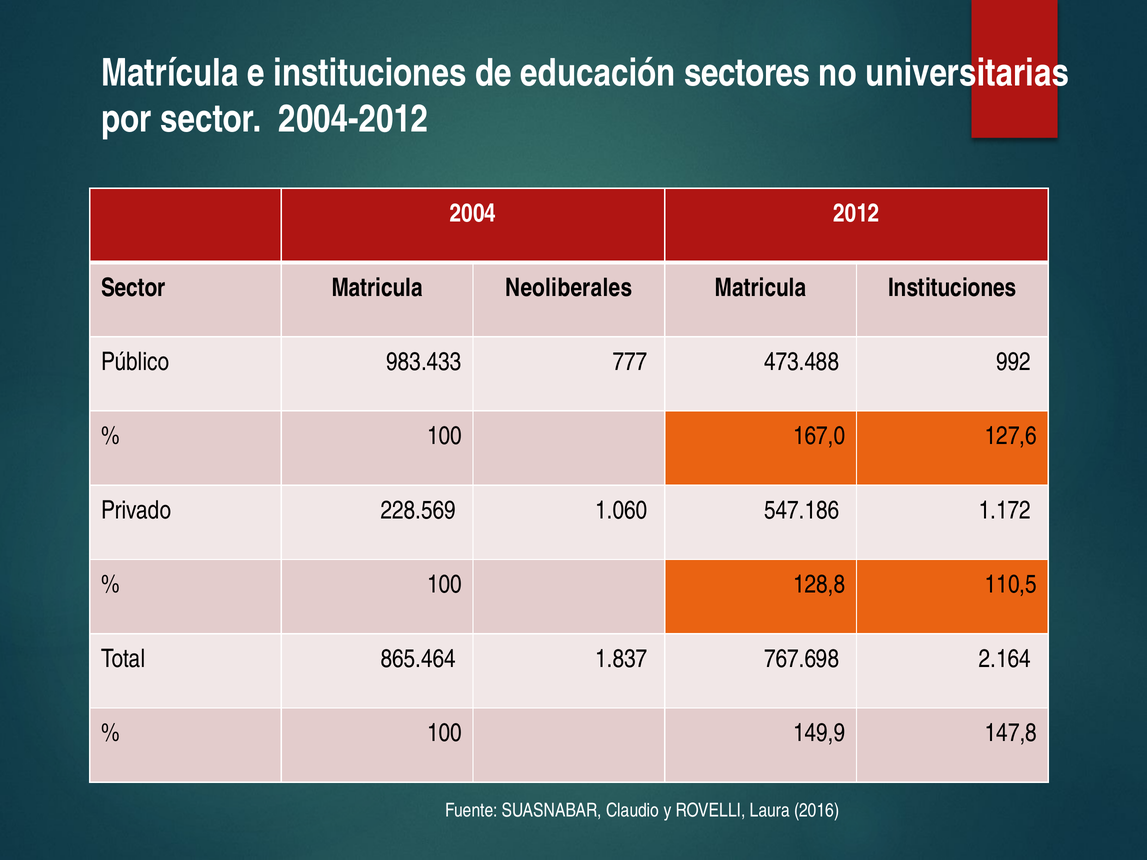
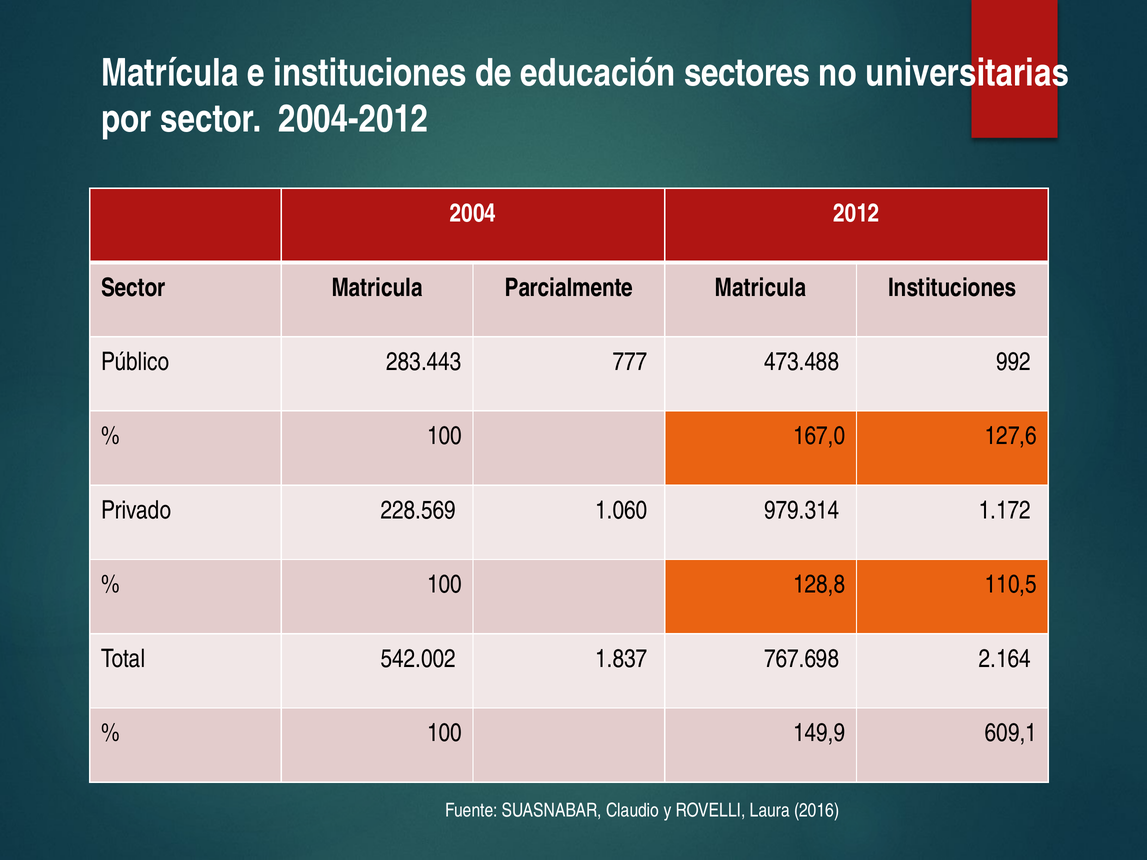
Neoliberales: Neoliberales -> Parcialmente (569, 288)
983.433: 983.433 -> 283.443 (424, 362)
547.186: 547.186 -> 979.314 (802, 510)
865.464: 865.464 -> 542.002 (418, 659)
147,8: 147,8 -> 609,1 (1011, 733)
